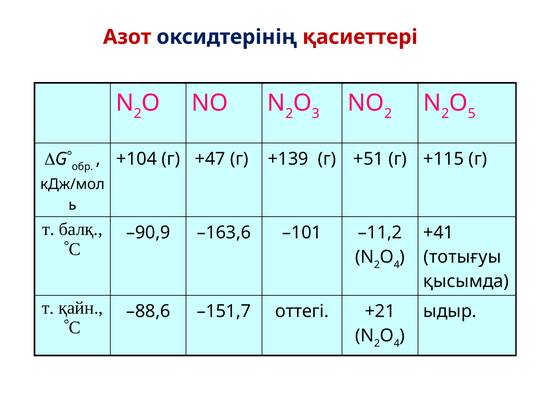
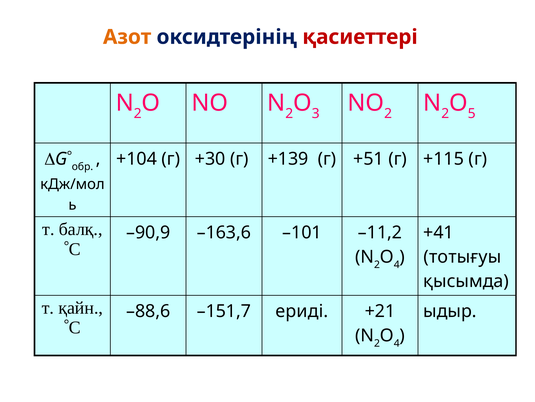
Азот colour: red -> orange (127, 37)
+47: +47 -> +30 (210, 159)
оттегі: оттегі -> ериді (302, 311)
